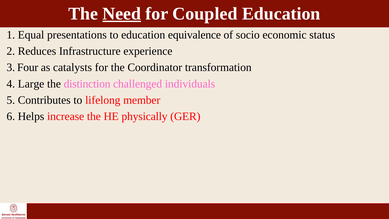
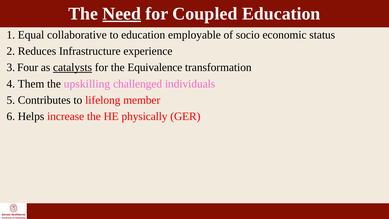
presentations: presentations -> collaborative (77, 35)
equivalence: equivalence -> employable (194, 35)
catalysts underline: none -> present (73, 67)
Coordinator: Coordinator -> Equivalence (155, 67)
Large: Large -> Them (31, 84)
distinction: distinction -> upskilling (87, 84)
